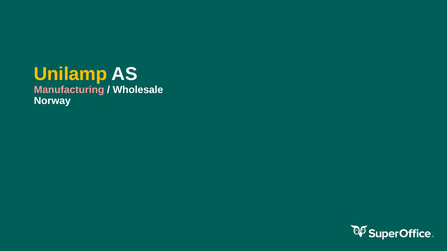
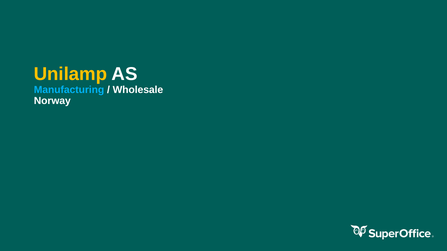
Manufacturing colour: pink -> light blue (69, 90)
